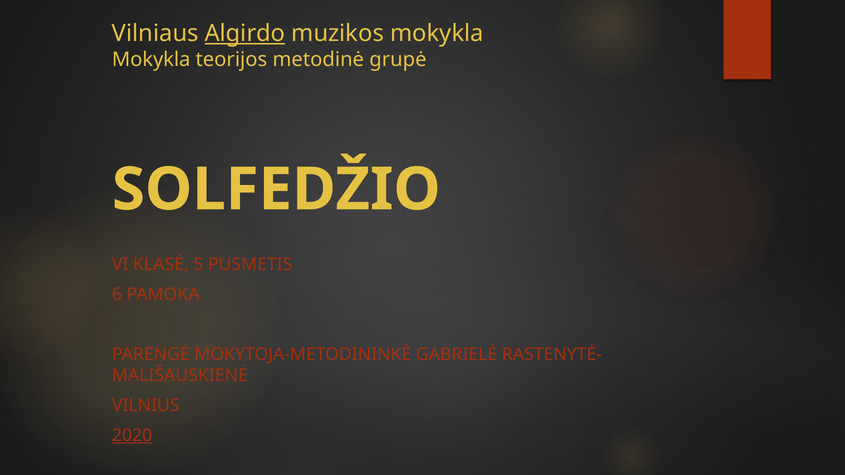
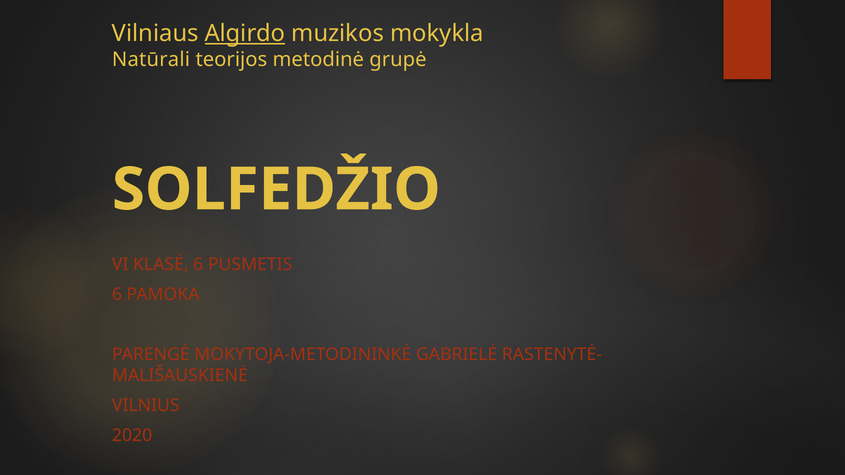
Mokykla: Mokykla -> Natūrali (151, 60)
KLASĖ 5: 5 -> 6 (198, 265)
2020 underline: present -> none (132, 436)
